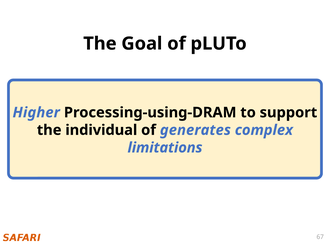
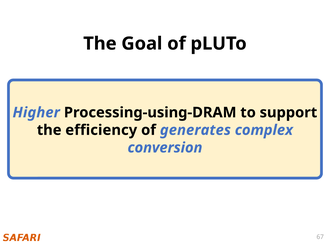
individual: individual -> efficiency (101, 130)
limitations: limitations -> conversion (165, 148)
